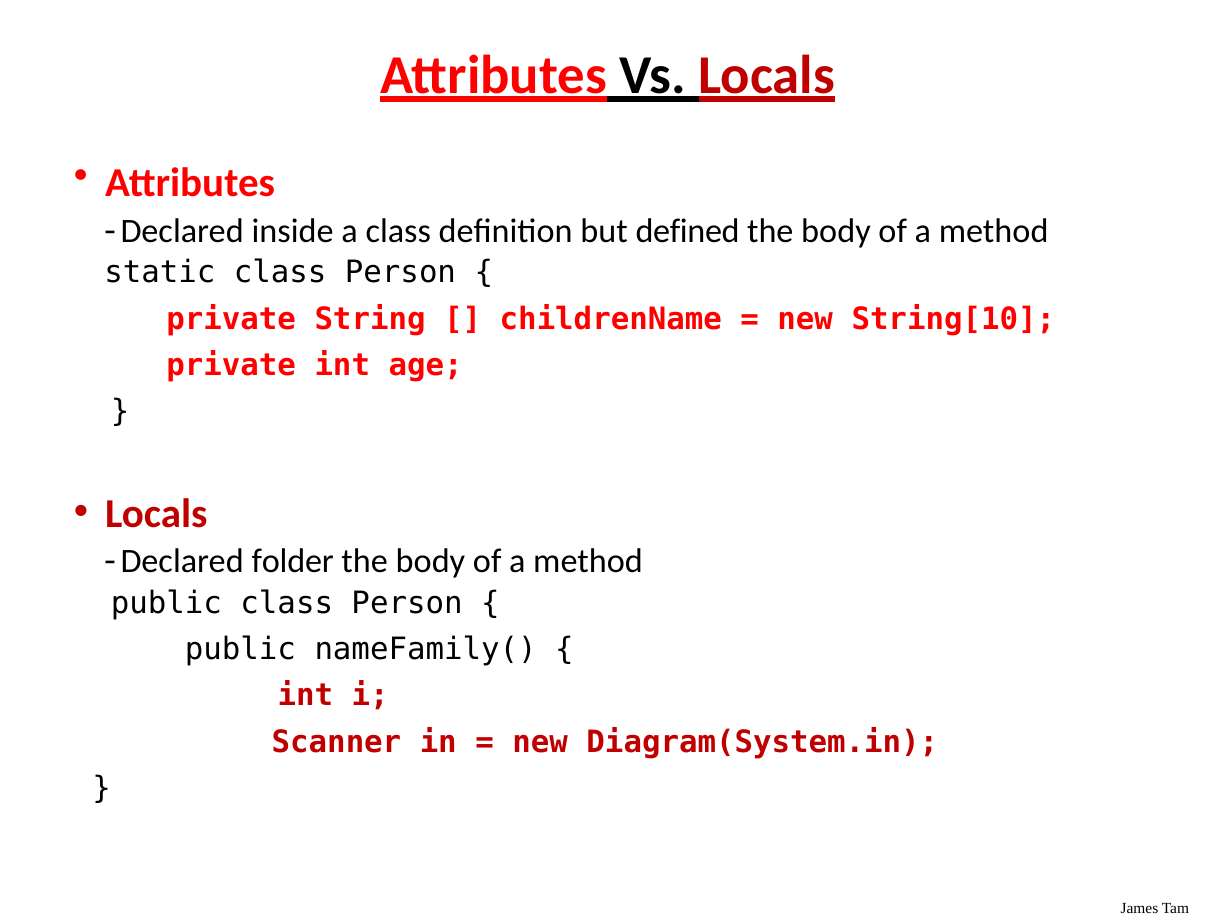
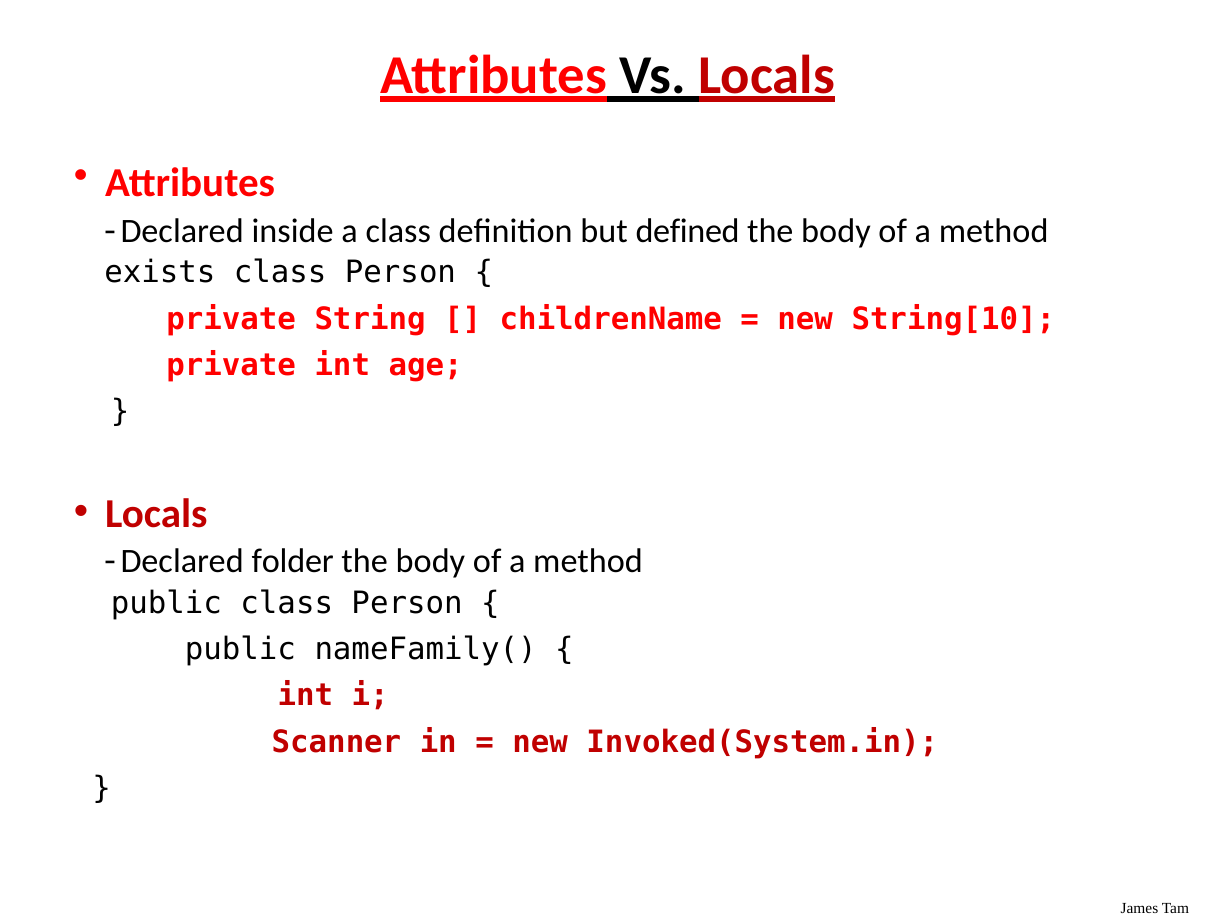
static: static -> exists (160, 273)
Diagram(System.in: Diagram(System.in -> Invoked(System.in (762, 742)
